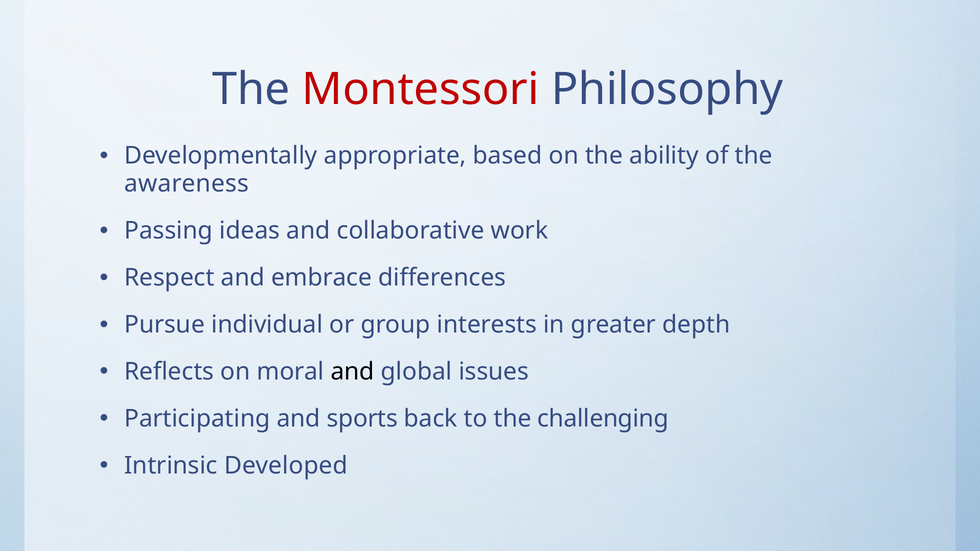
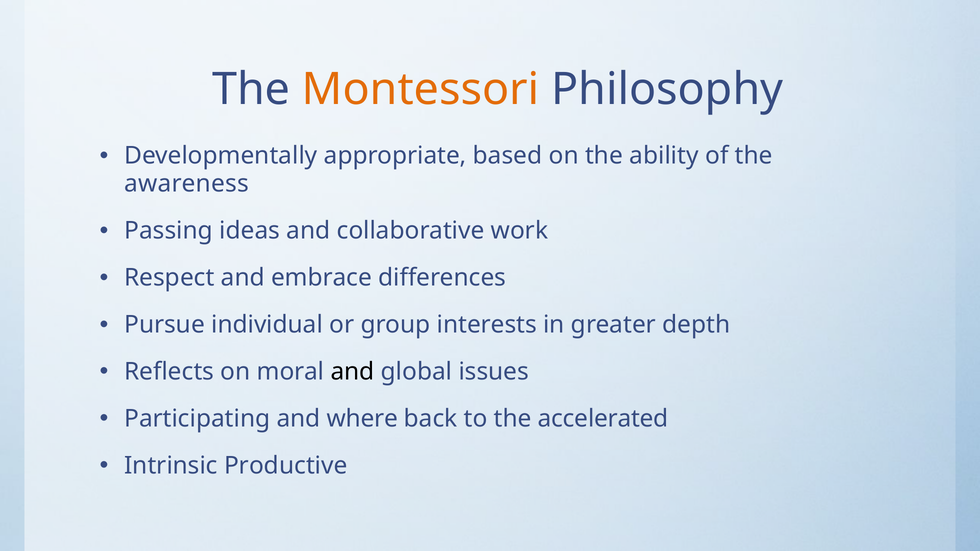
Montessori colour: red -> orange (421, 90)
sports: sports -> where (362, 419)
challenging: challenging -> accelerated (603, 419)
Developed: Developed -> Productive (286, 466)
